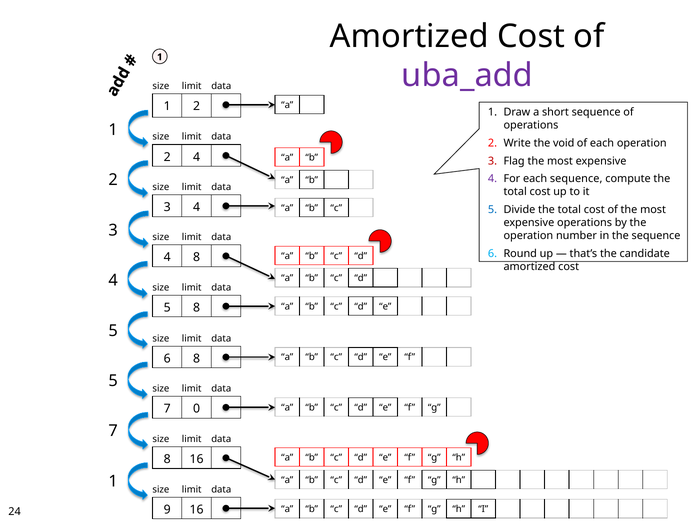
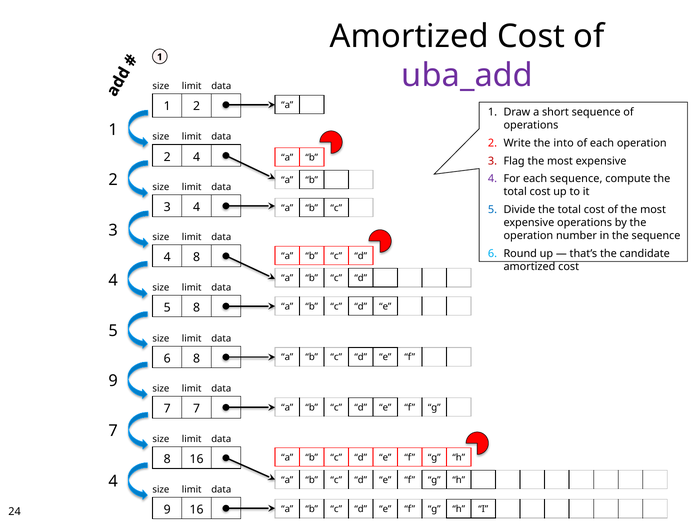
void: void -> into (564, 143)
12 1 5: 5 -> 9 (113, 381)
7 0: 0 -> 7 (197, 409)
22 1 1: 1 -> 4 (113, 481)
